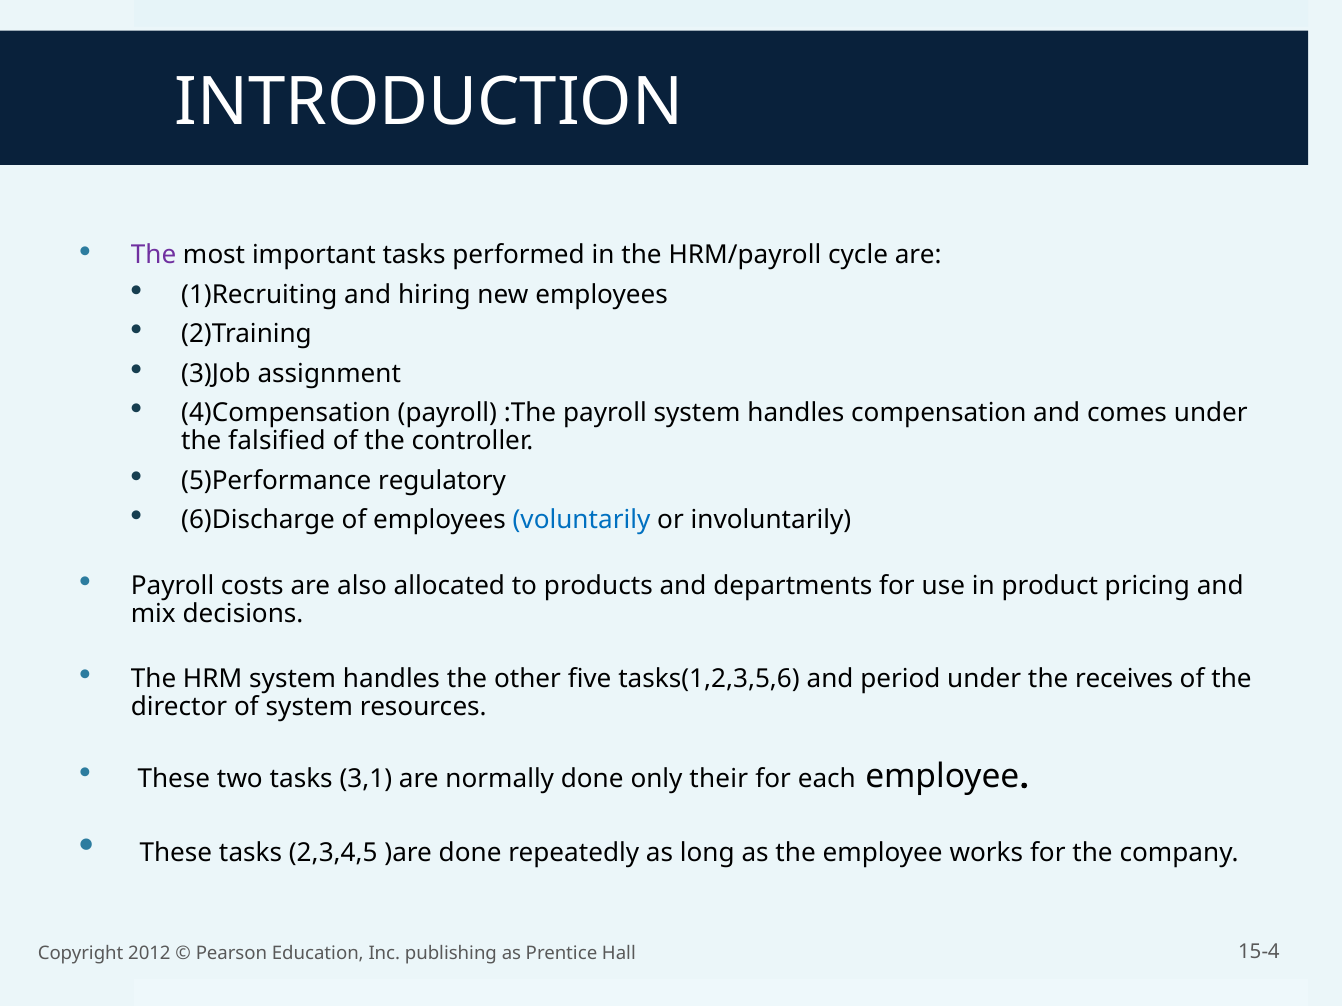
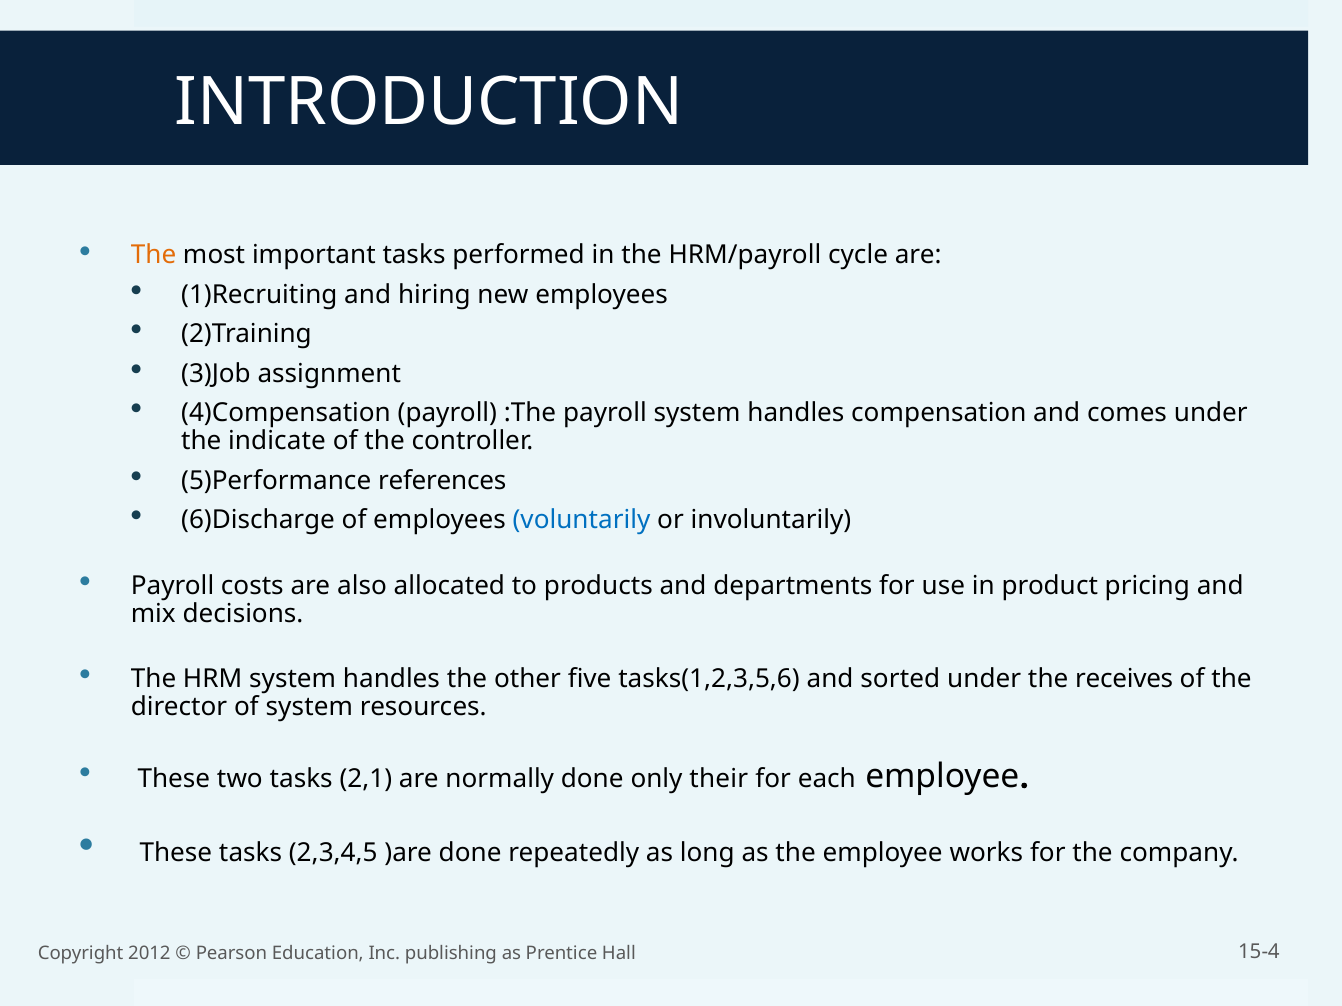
The colour: purple -> orange (154, 256)
falsified: falsified -> indicate (277, 441)
regulatory: regulatory -> references (442, 481)
period: period -> sorted (900, 679)
3,1: 3,1 -> 2,1 (366, 780)
